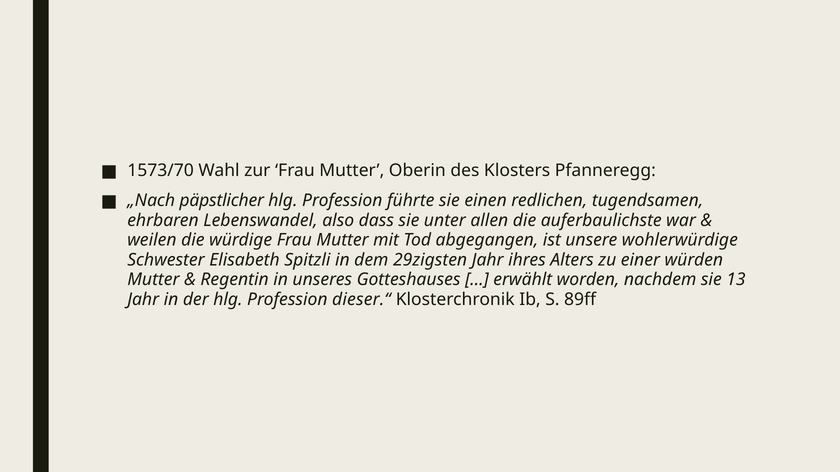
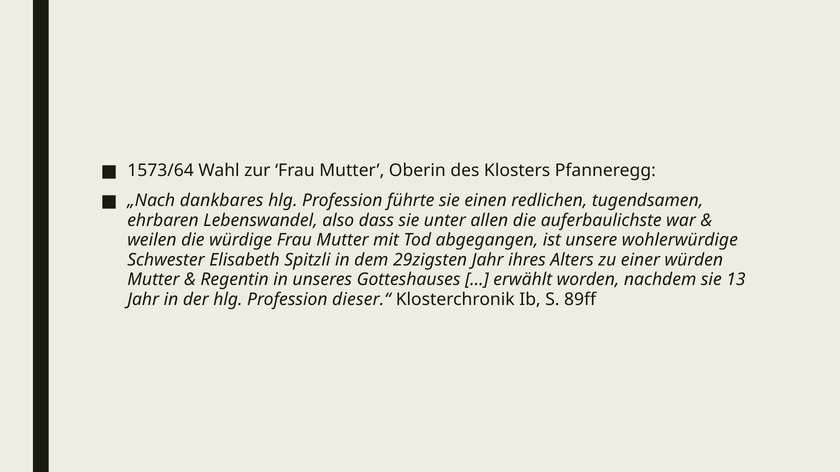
1573/70: 1573/70 -> 1573/64 (161, 171)
päpstlicher: päpstlicher -> dankbares (222, 201)
